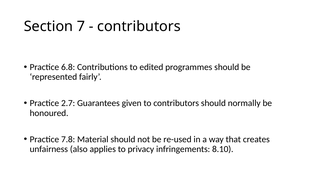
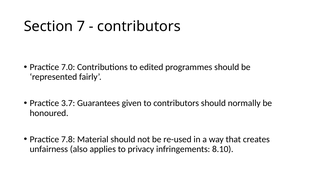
6.8: 6.8 -> 7.0 (68, 67)
2.7: 2.7 -> 3.7 (68, 103)
